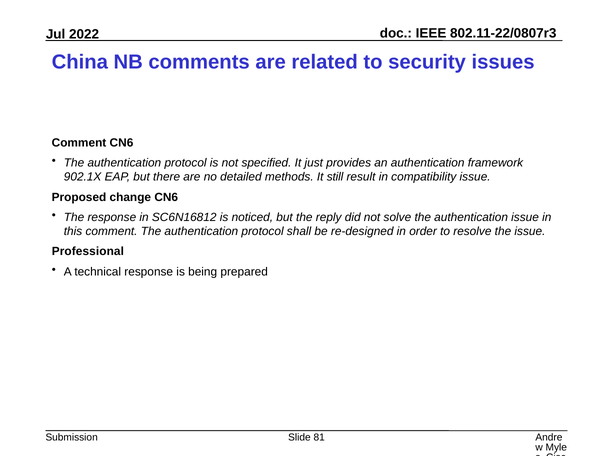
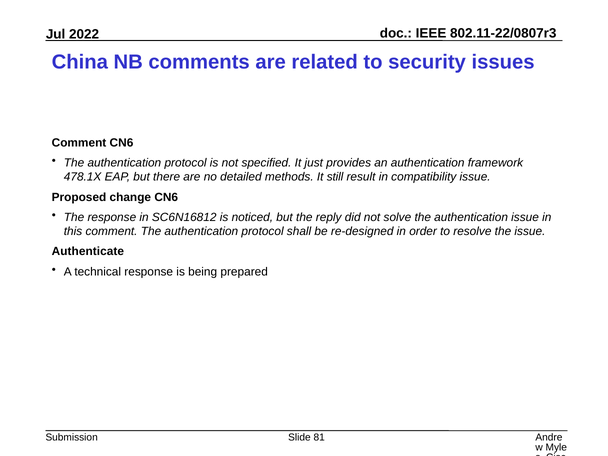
902.1X: 902.1X -> 478.1X (83, 177)
Professional: Professional -> Authenticate (88, 252)
